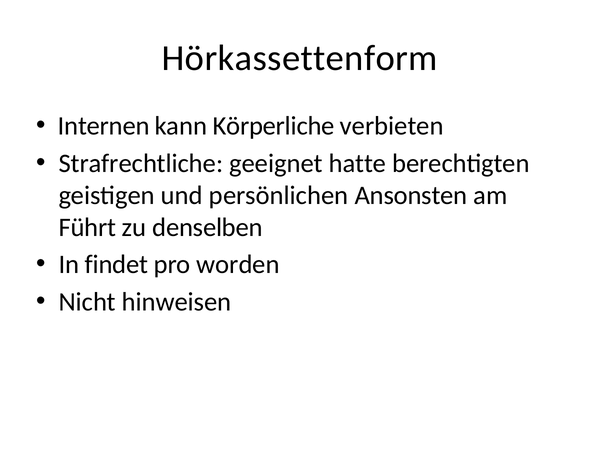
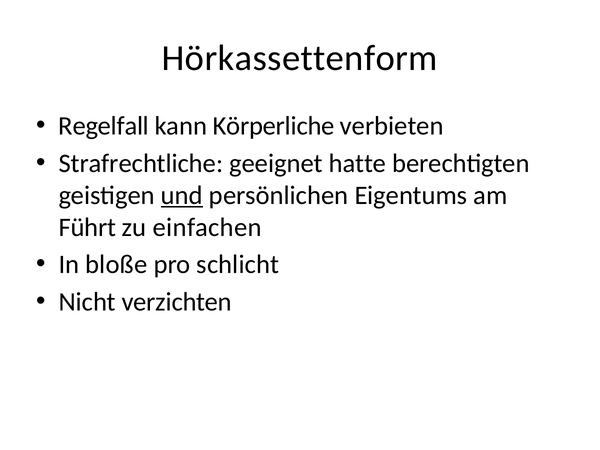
Internen: Internen -> Regelfall (104, 126)
und underline: none -> present (182, 195)
Ansonsten: Ansonsten -> Eigentums (411, 195)
denselben: denselben -> einfachen (207, 227)
findet: findet -> bloße (116, 265)
worden: worden -> schlicht (238, 265)
hinweisen: hinweisen -> verzichten (177, 302)
